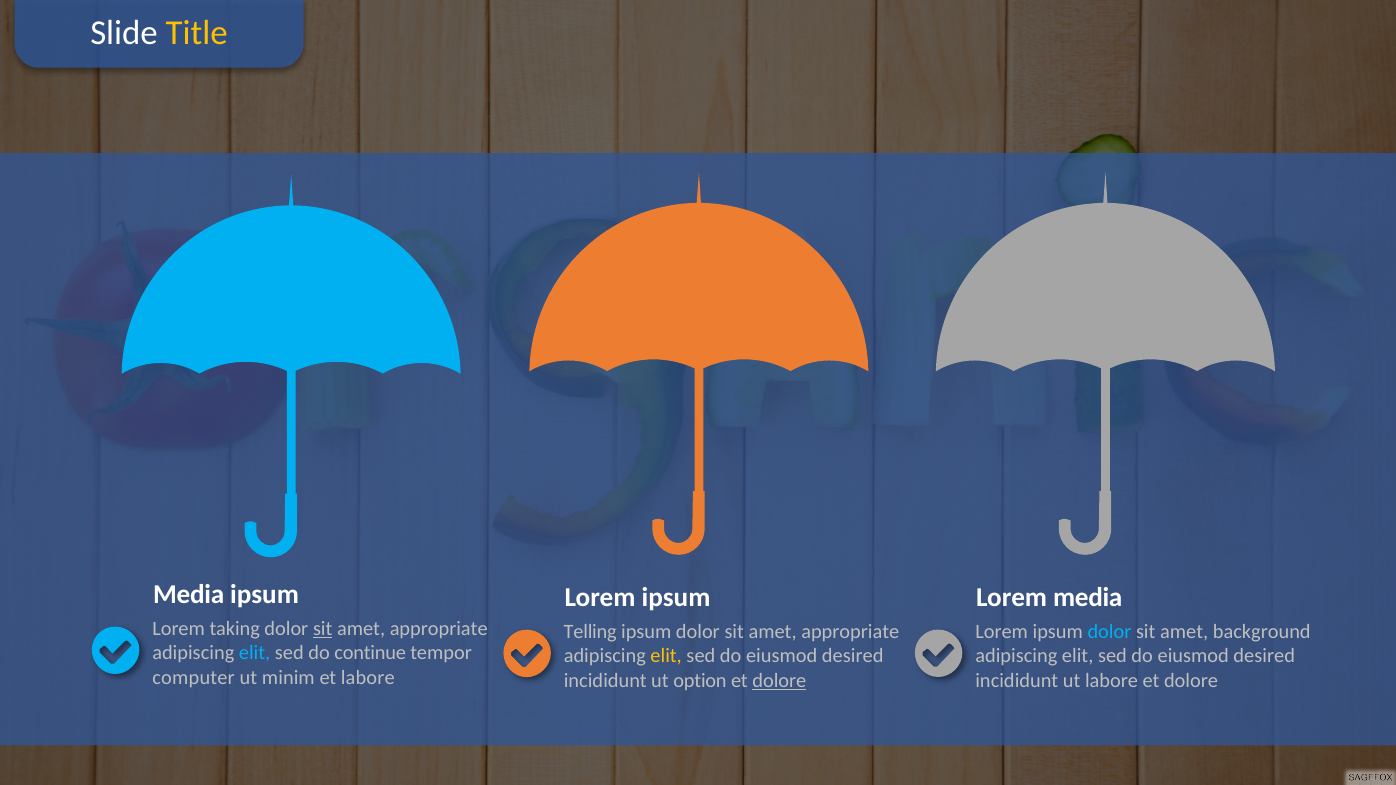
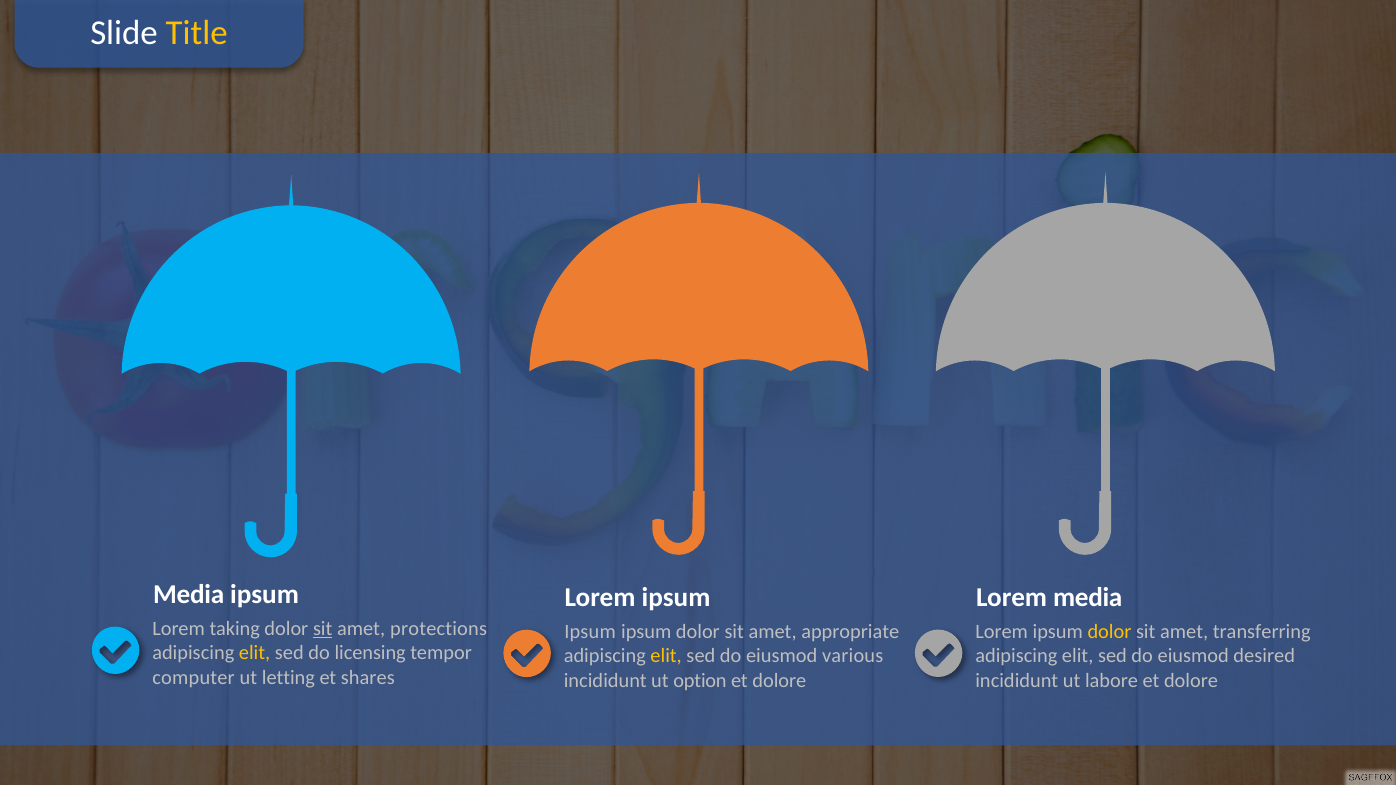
appropriate: appropriate -> protections (439, 629)
dolor colour: light blue -> yellow (1109, 632)
background: background -> transferring (1262, 632)
Telling: Telling -> Ipsum (590, 632)
elit colour: light blue -> yellow (255, 653)
continue: continue -> licensing (370, 653)
desired: desired -> various (853, 656)
minim: minim -> letting (288, 678)
et labore: labore -> shares (368, 678)
dolore underline: present -> none (779, 681)
